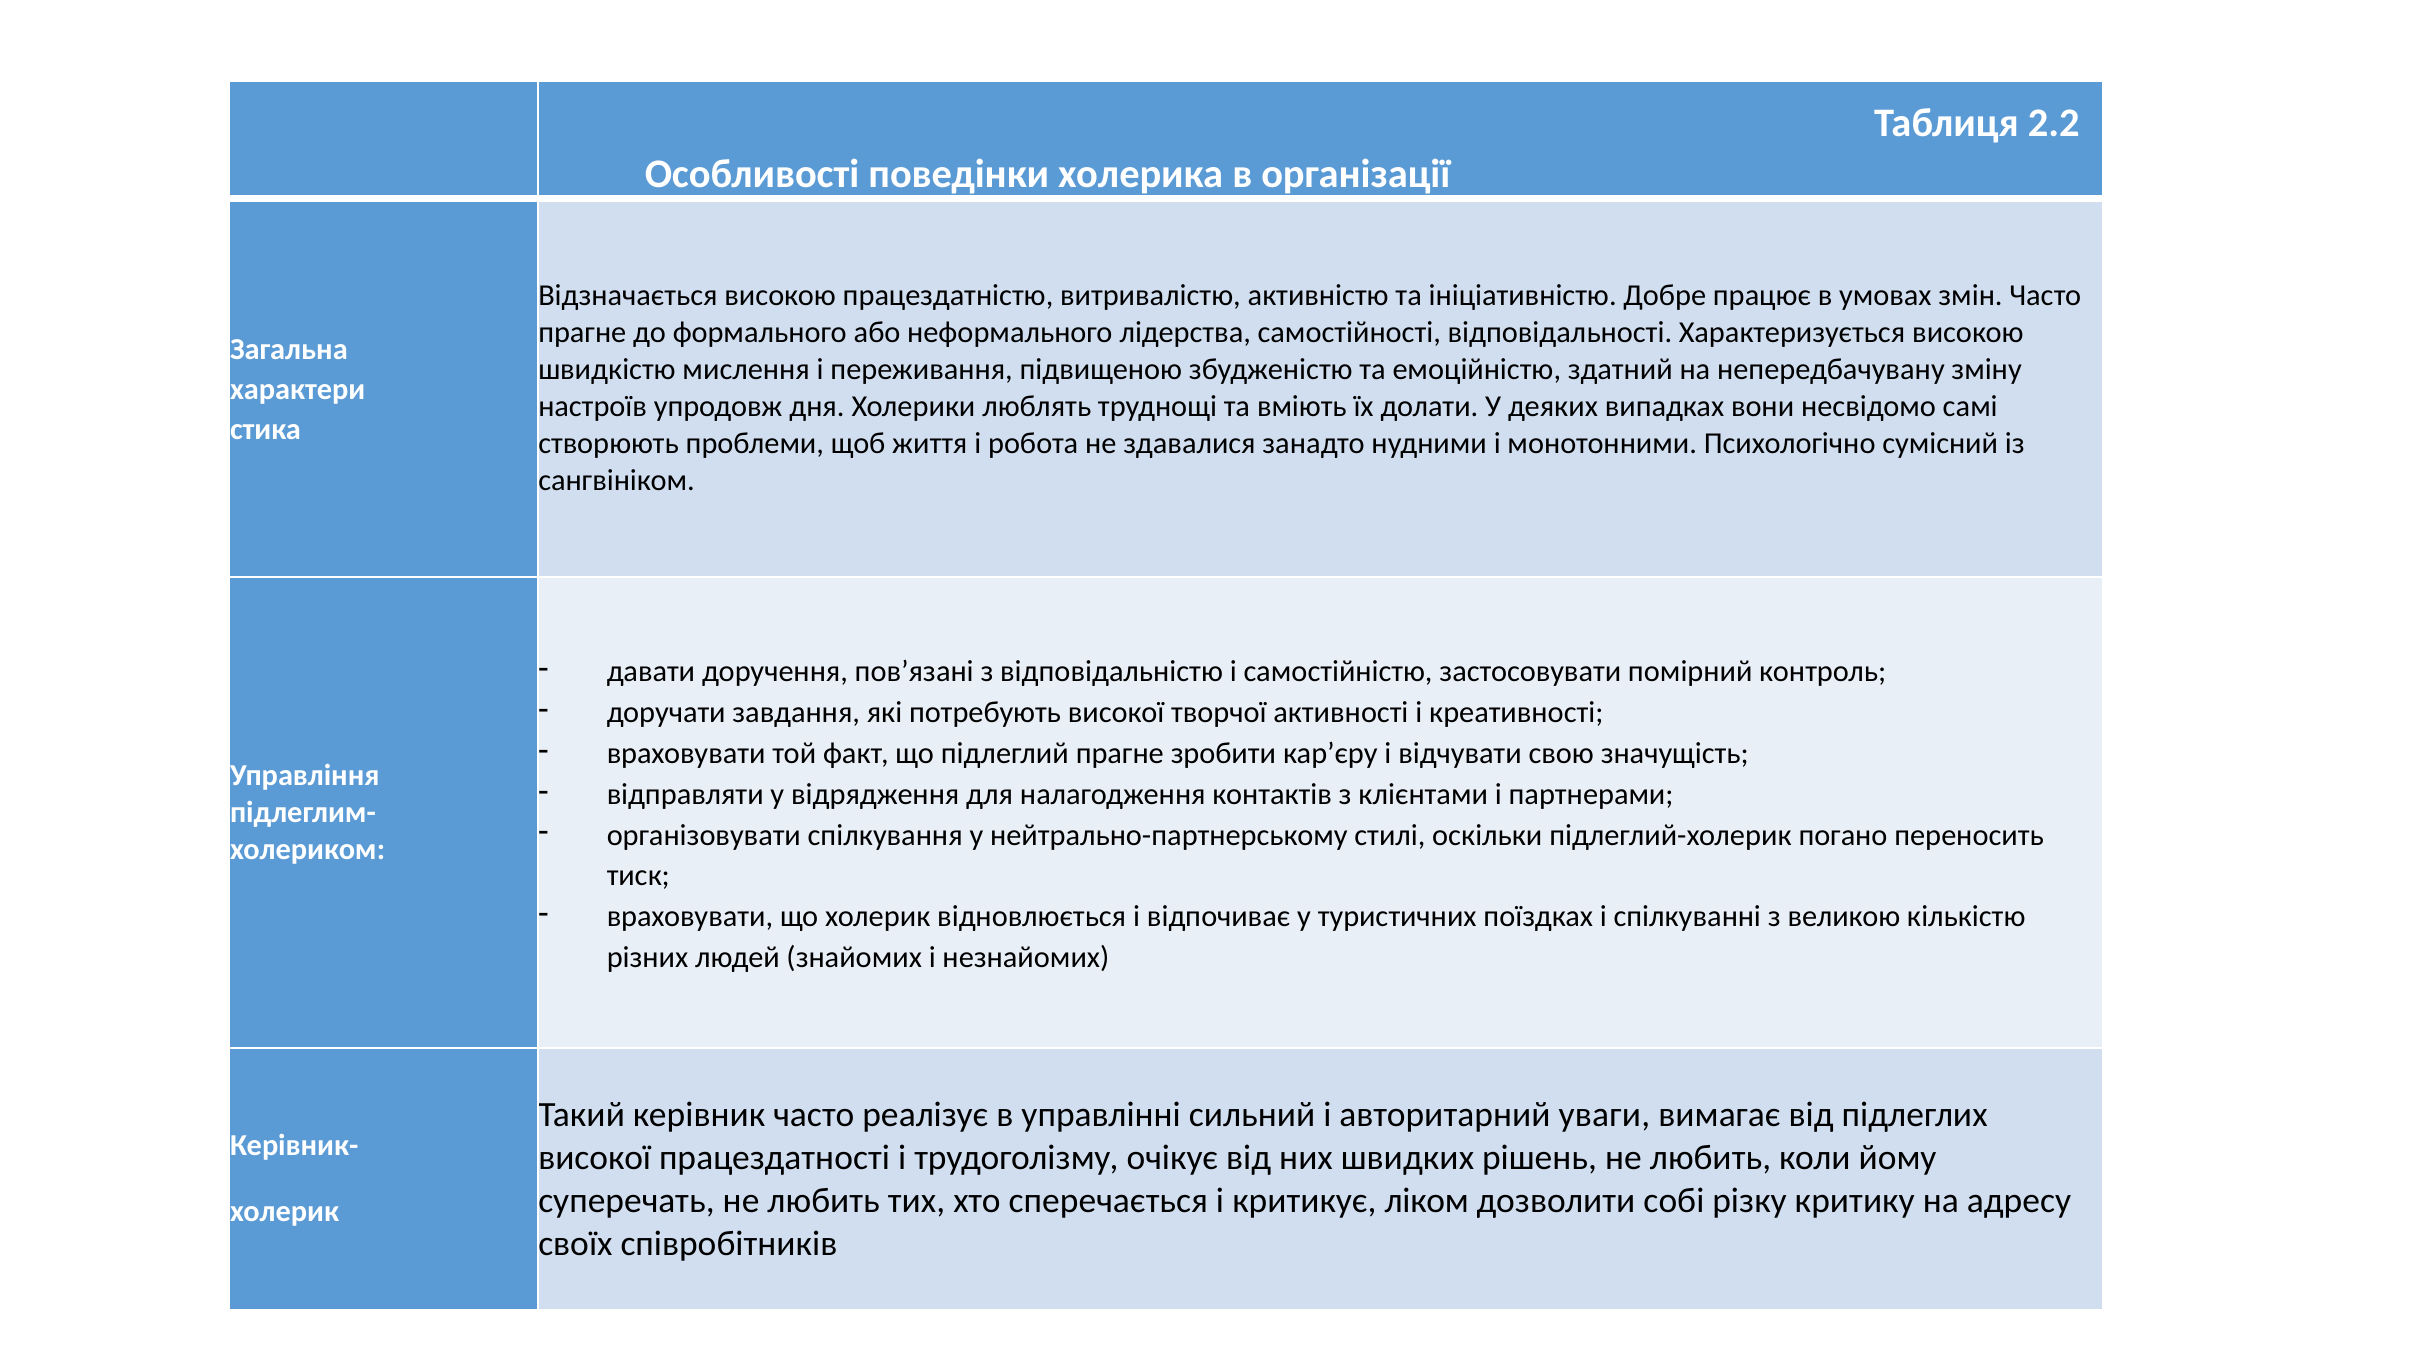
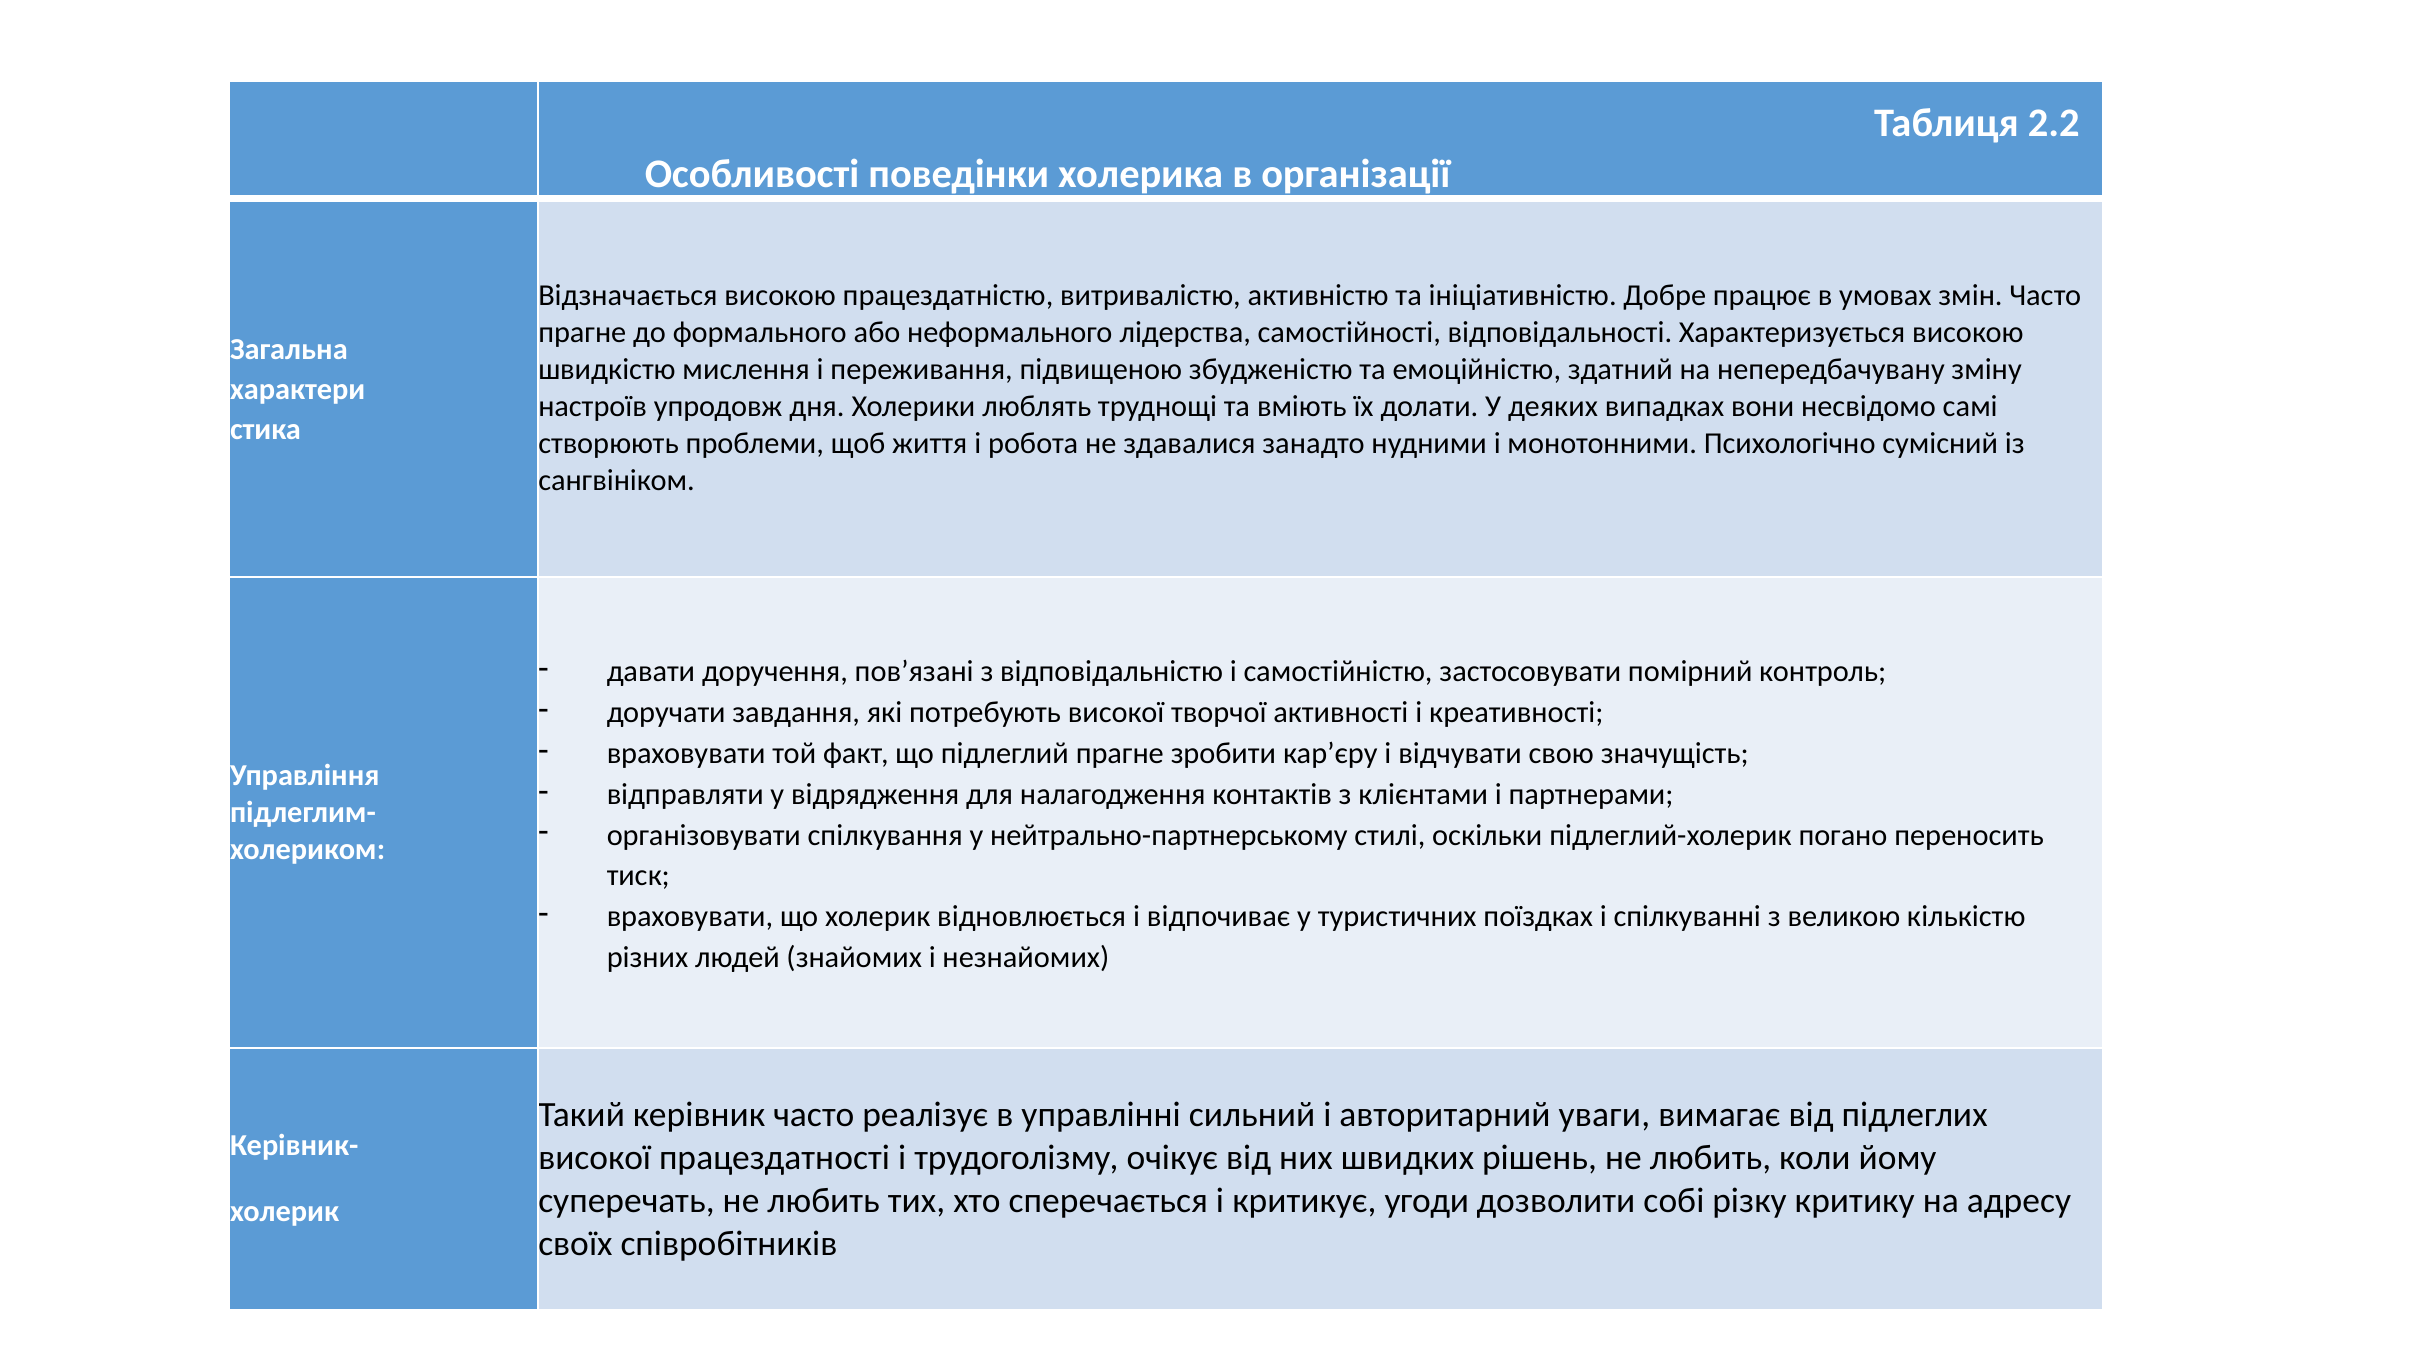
ліком: ліком -> угоди (1427, 1202)
